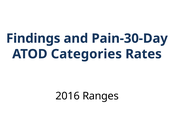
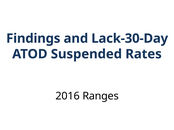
Pain-30-Day: Pain-30-Day -> Lack-30-Day (130, 39)
Categories: Categories -> Suspended (86, 54)
